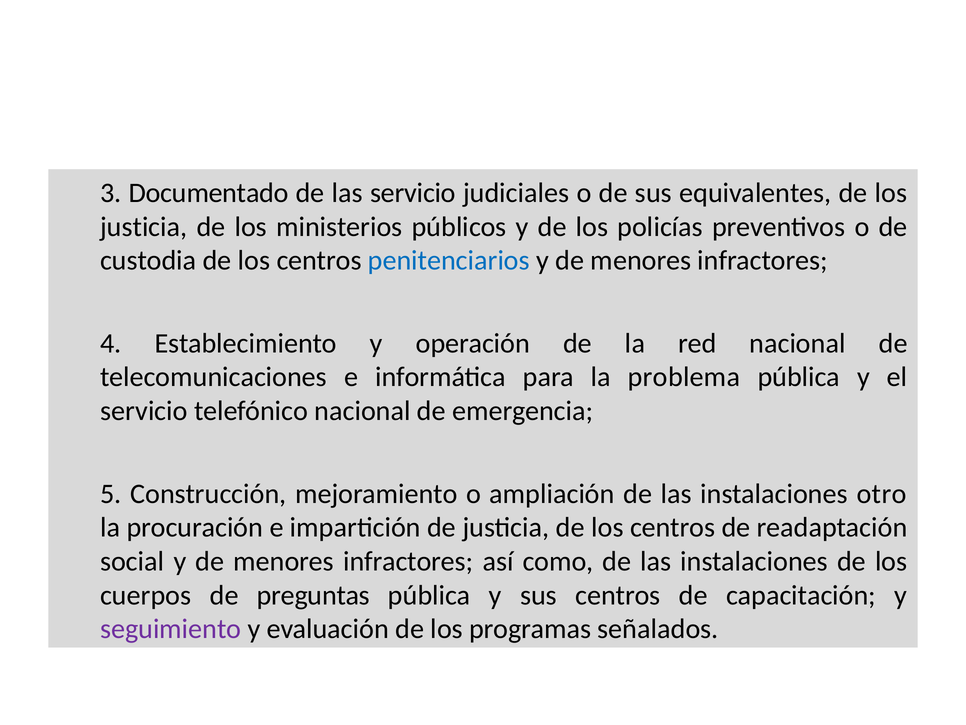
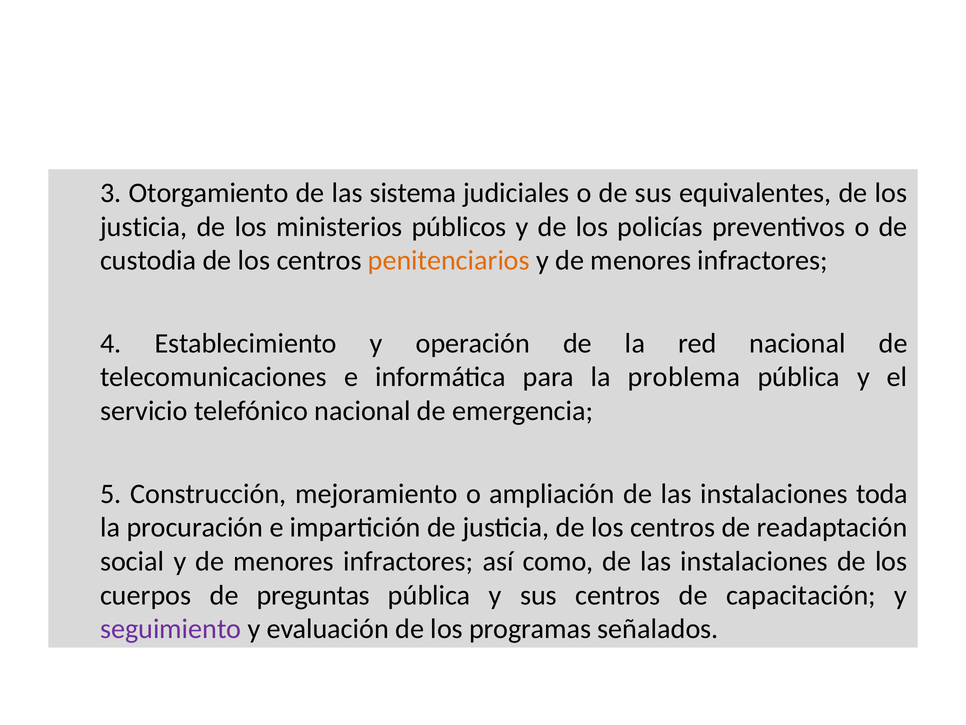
Documentado: Documentado -> Otorgamiento (209, 193)
las servicio: servicio -> sistema (413, 193)
penitenciarios colour: blue -> orange (449, 260)
otro: otro -> toda (882, 493)
